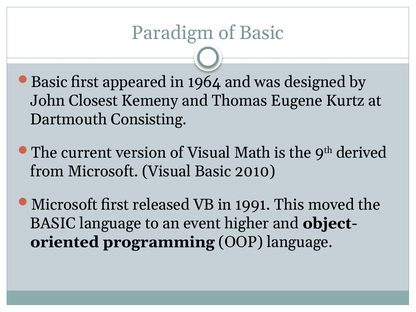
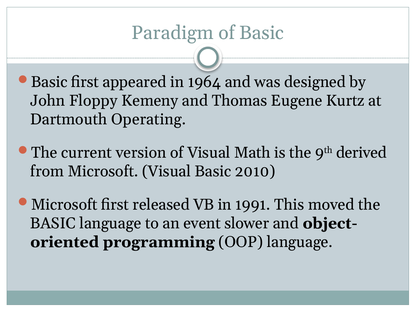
Closest: Closest -> Floppy (93, 101)
Consisting: Consisting -> Operating (149, 119)
higher: higher -> slower (247, 223)
